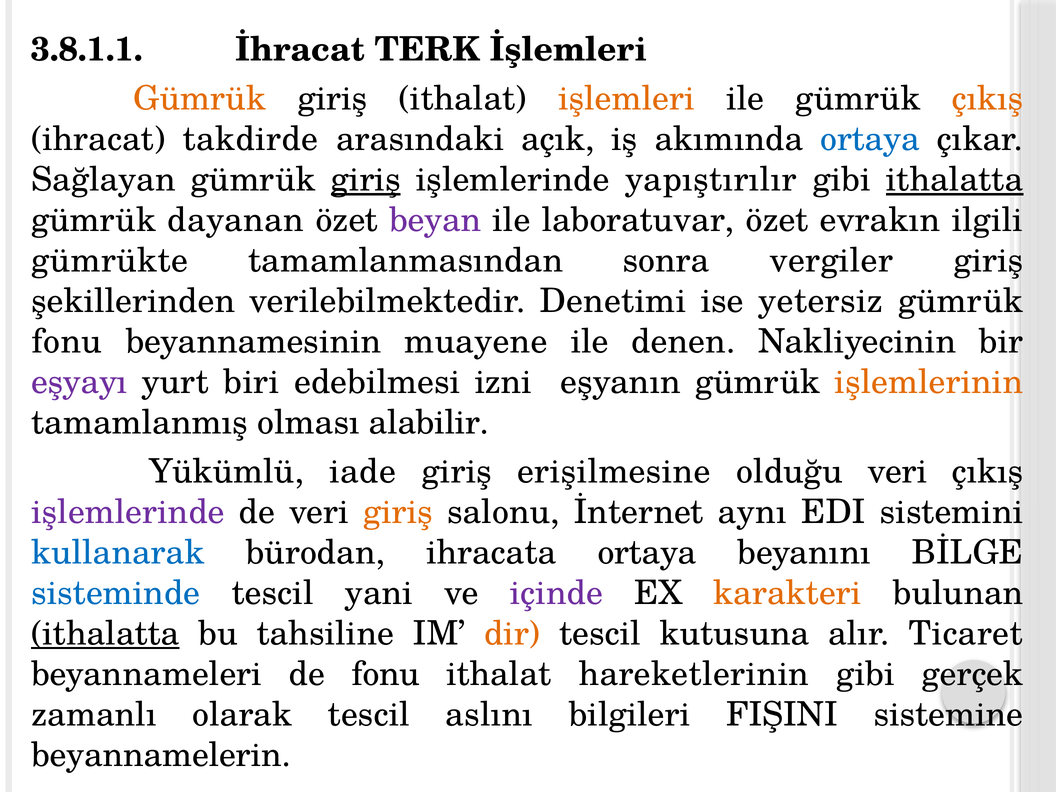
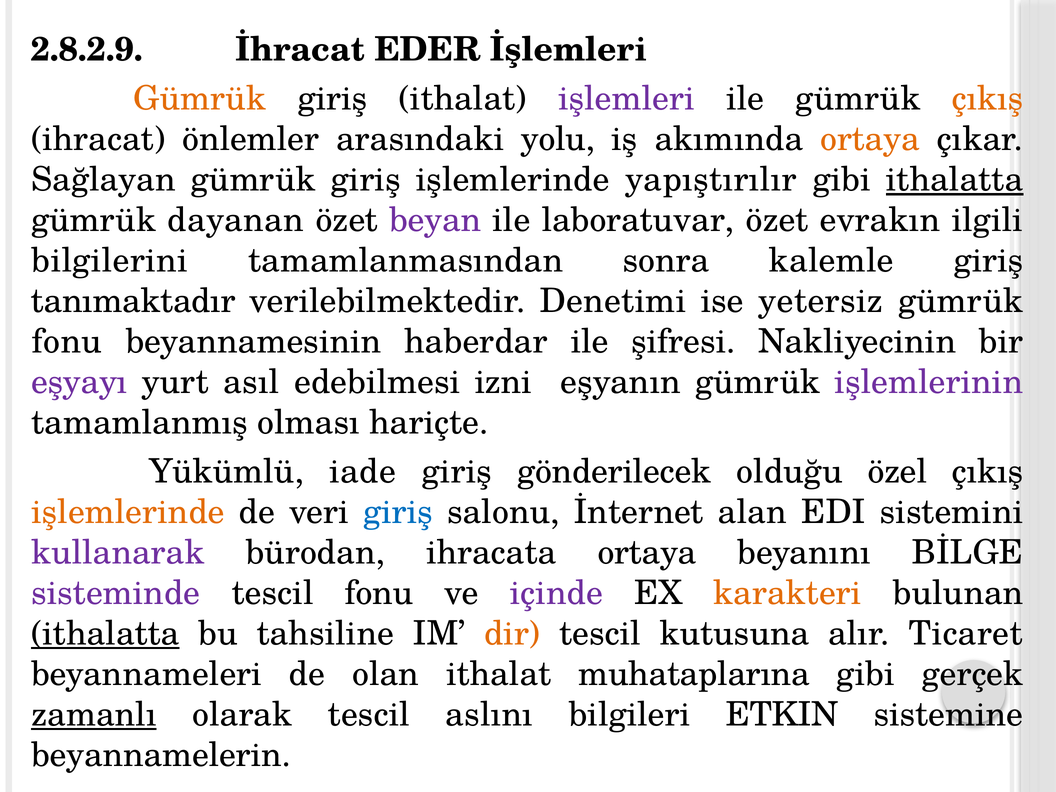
3.8.1.1: 3.8.1.1 -> 2.8.2.9 (87, 50)
TERK: TERK -> EDER (428, 50)
işlemleri colour: orange -> purple (626, 99)
takdirde: takdirde -> önlemler (251, 139)
açık: açık -> yolu (558, 139)
ortaya colour: blue -> orange (870, 139)
giriş underline: present -> none (366, 180)
gümrükte: gümrükte -> bilgilerini (110, 261)
vergiler: vergiler -> kalemle (831, 261)
şekillerinden: şekillerinden -> tanımaktadır (133, 301)
muayene: muayene -> haberdar (476, 342)
denen: denen -> şifresi (683, 342)
biri: biri -> asıl (251, 382)
işlemlerinin colour: orange -> purple (929, 382)
alabilir: alabilir -> hariçte (429, 422)
erişilmesine: erişilmesine -> gönderilecek (614, 472)
olduğu veri: veri -> özel (897, 472)
işlemlerinde colour: purple -> orange (128, 512)
giriş colour: orange -> blue (398, 512)
aynı: aynı -> alan (752, 512)
kullanarak colour: blue -> purple (118, 553)
sisteminde colour: blue -> purple (116, 593)
tescil yani: yani -> fonu (379, 593)
de fonu: fonu -> olan (386, 674)
hareketlerinin: hareketlerinin -> muhataplarına (694, 674)
zamanlı underline: none -> present (94, 714)
FIŞINI: FIŞINI -> ETKIN (782, 714)
